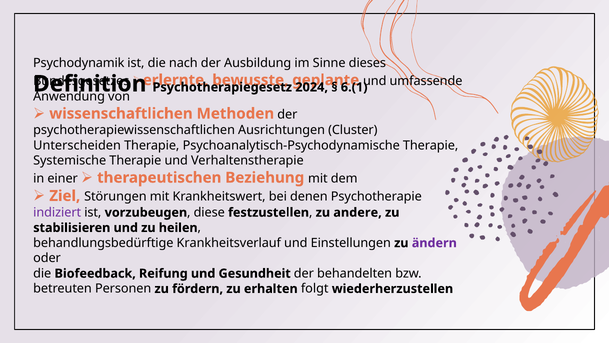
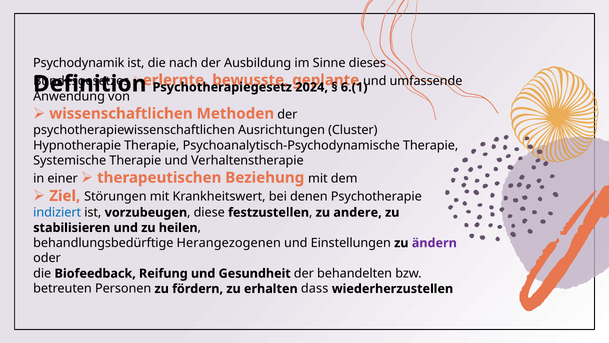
Unterscheiden: Unterscheiden -> Hypnotherapie (77, 145)
indiziert colour: purple -> blue (57, 212)
Krankheitsverlauf: Krankheitsverlauf -> Herangezogenen (229, 243)
folgt: folgt -> dass (315, 288)
